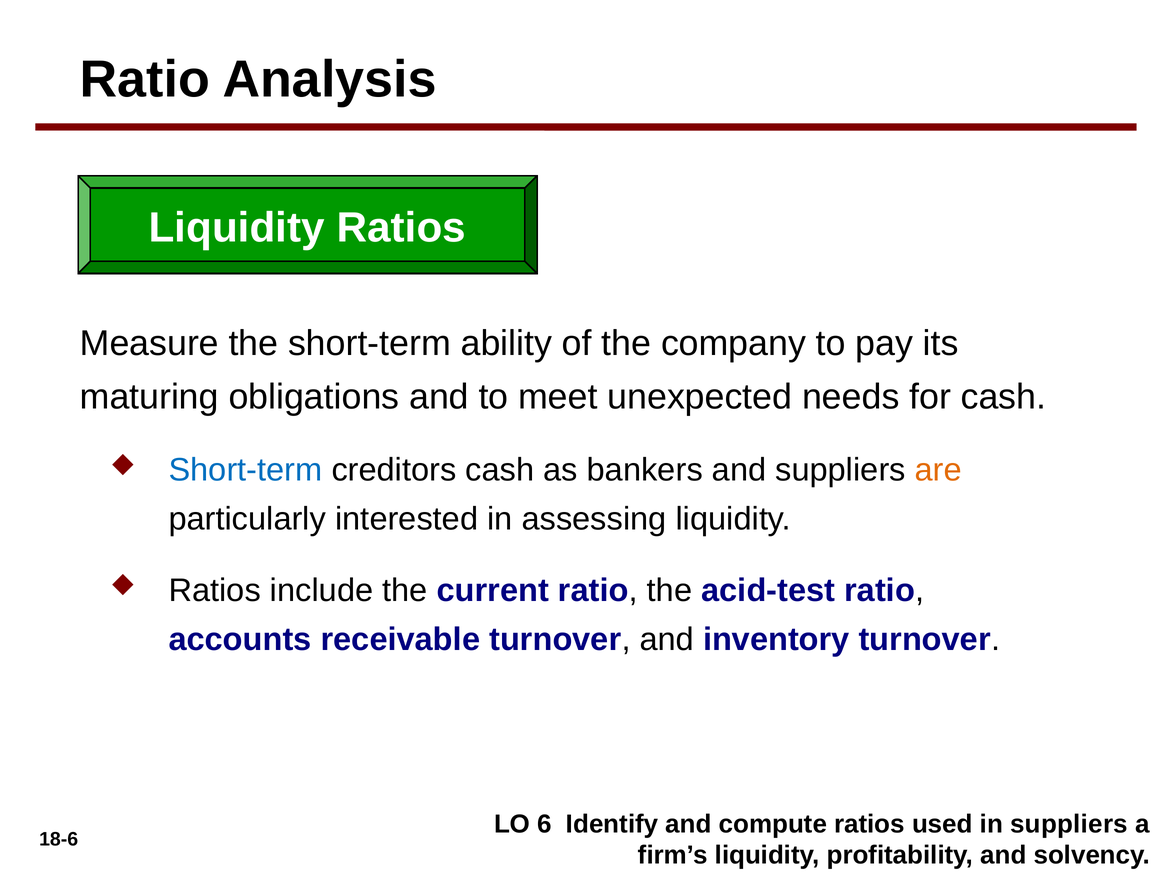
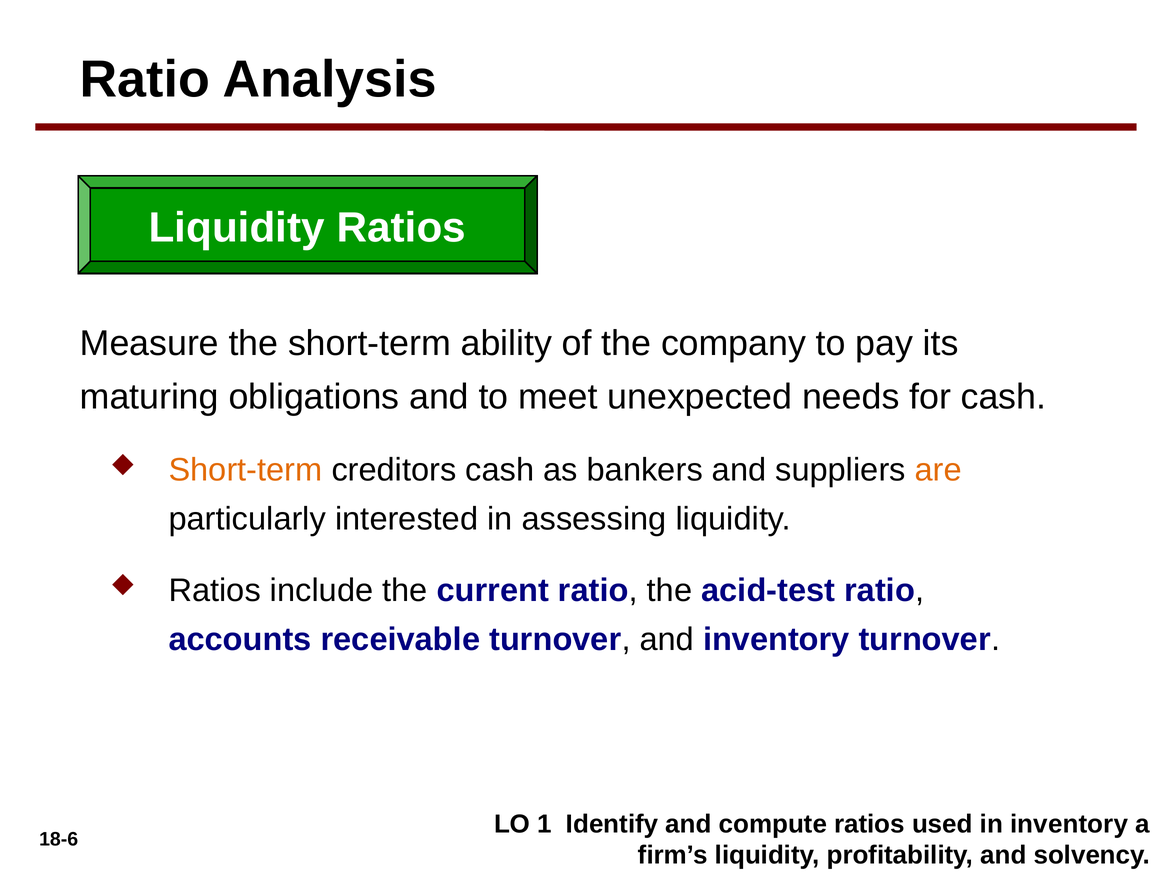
Short-term colour: blue -> orange (246, 470)
6: 6 -> 1 (544, 824)
in suppliers: suppliers -> inventory (1069, 824)
